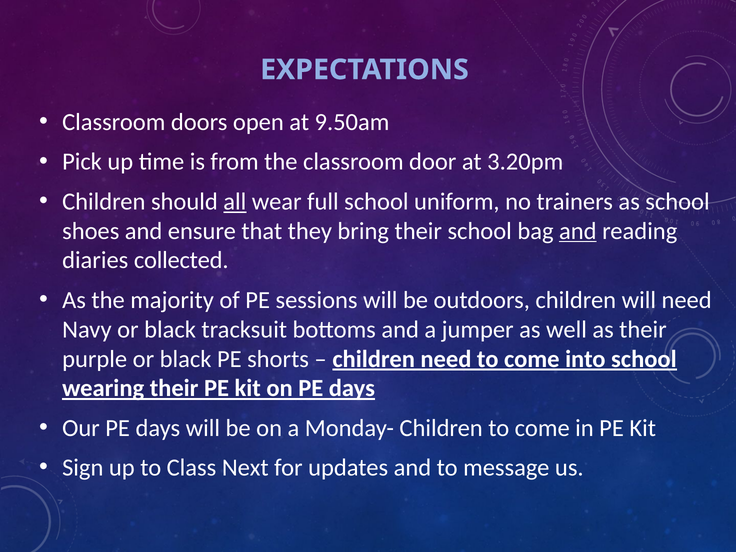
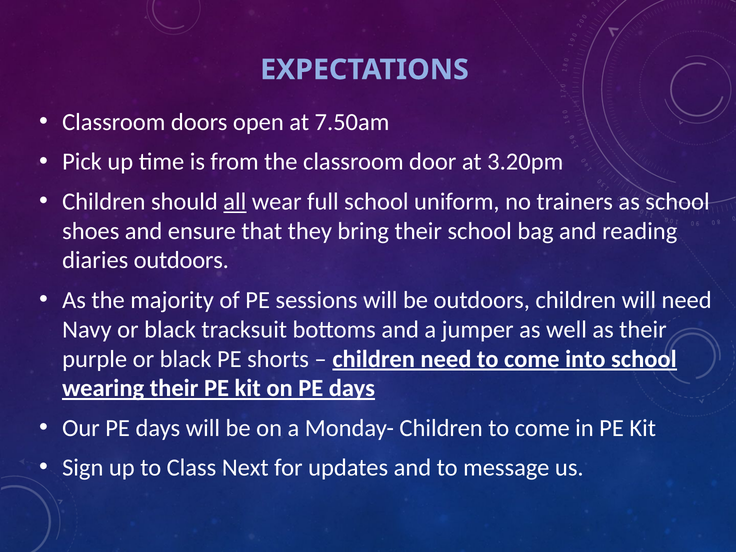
9.50am: 9.50am -> 7.50am (352, 122)
and underline: present -> none (578, 231)
diaries collected: collected -> outdoors (181, 260)
